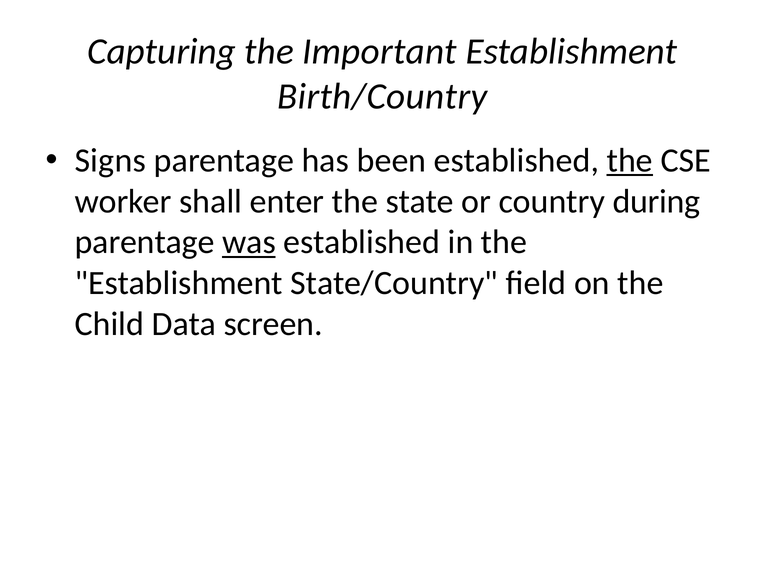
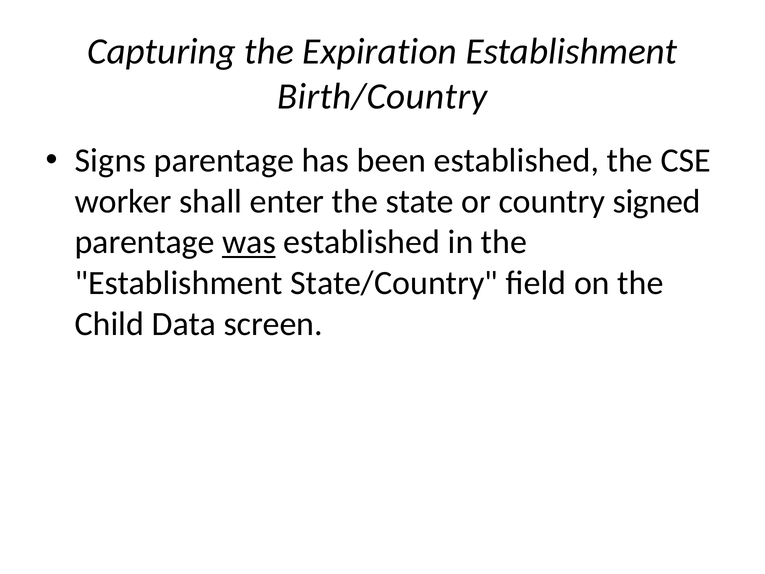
Important: Important -> Expiration (380, 52)
the underline: present -> none (630, 160)
during: during -> signed (657, 201)
